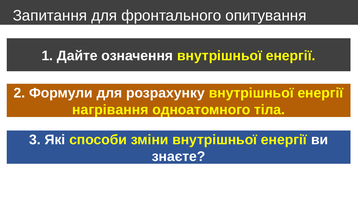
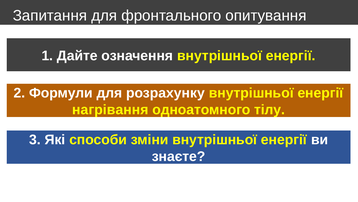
тіла: тіла -> тілу (270, 109)
